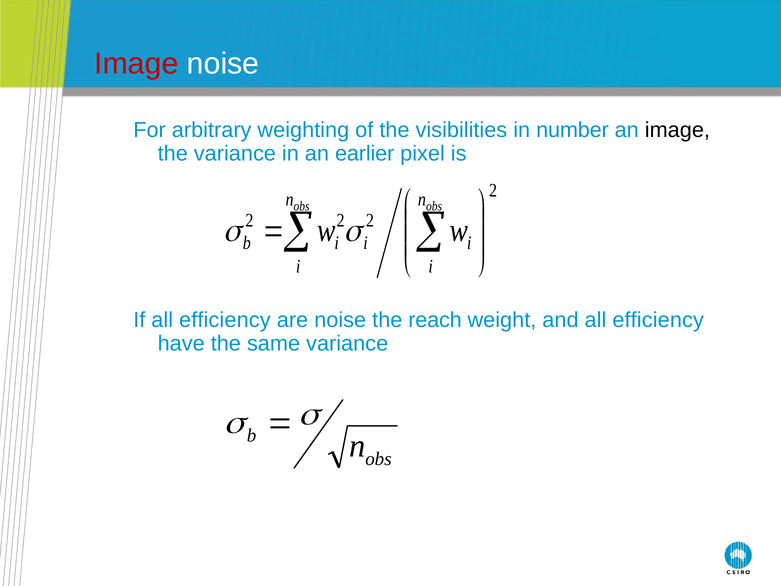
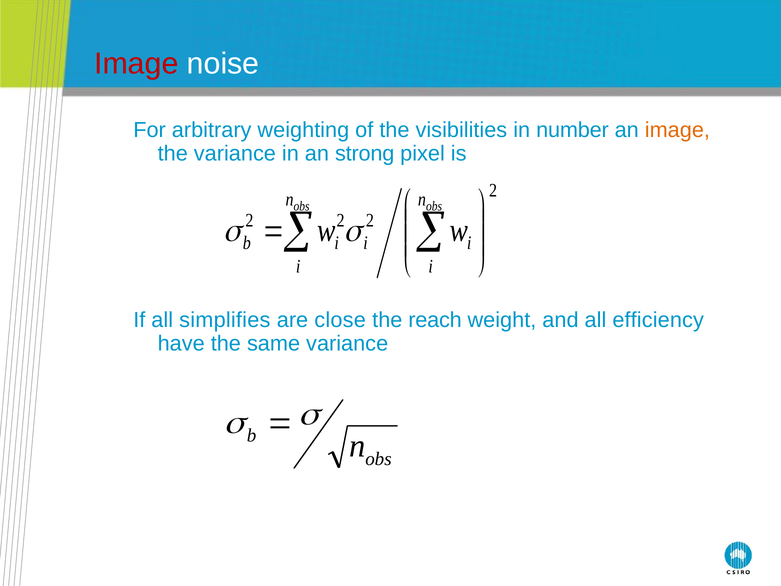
image colour: black -> orange (677, 130)
earlier: earlier -> strong (365, 153)
If all efficiency: efficiency -> simplifies (225, 320)
are noise: noise -> close (340, 320)
